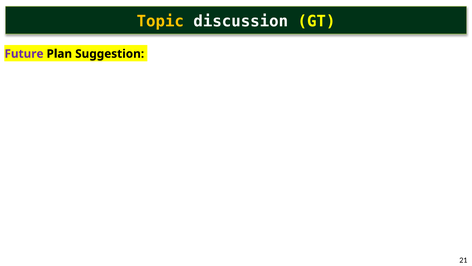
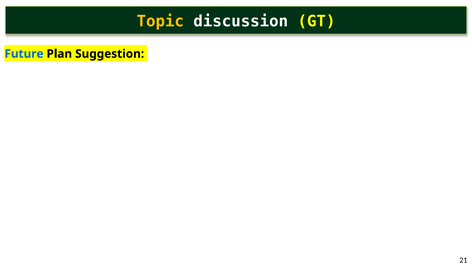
Future colour: purple -> blue (24, 54)
